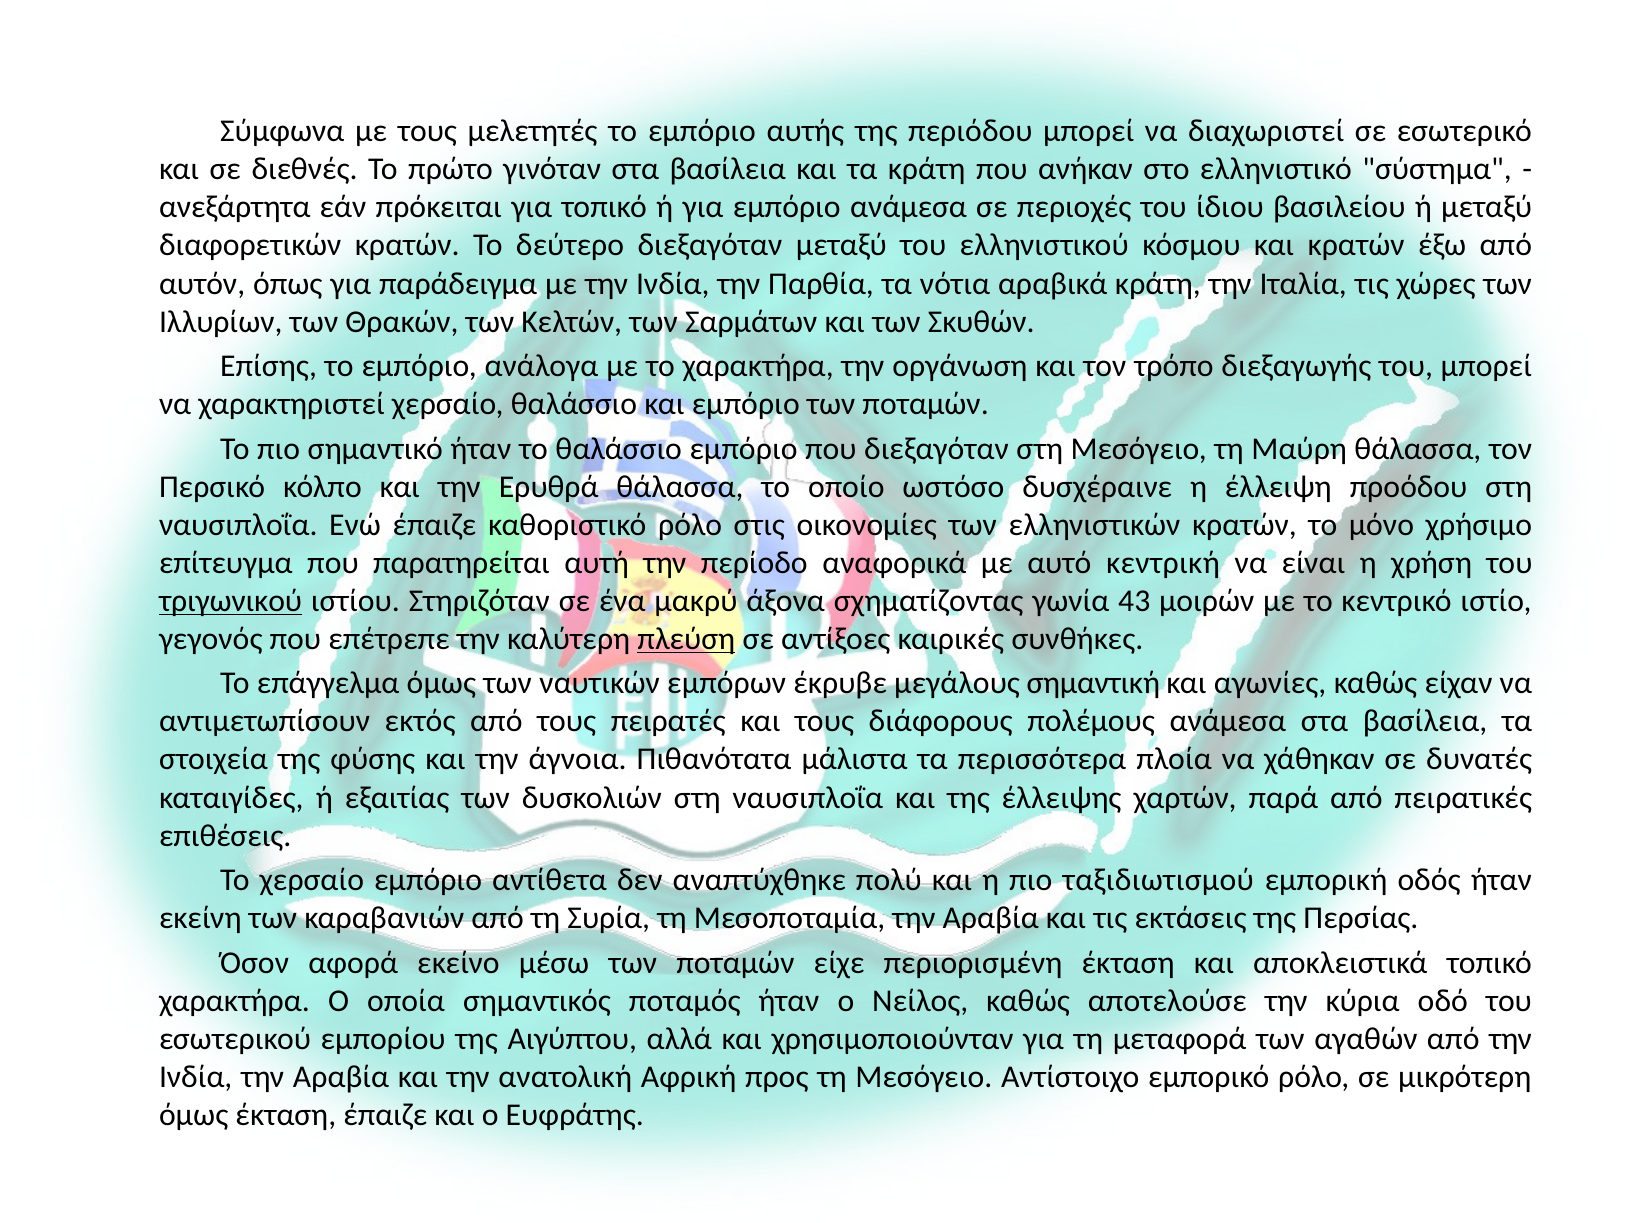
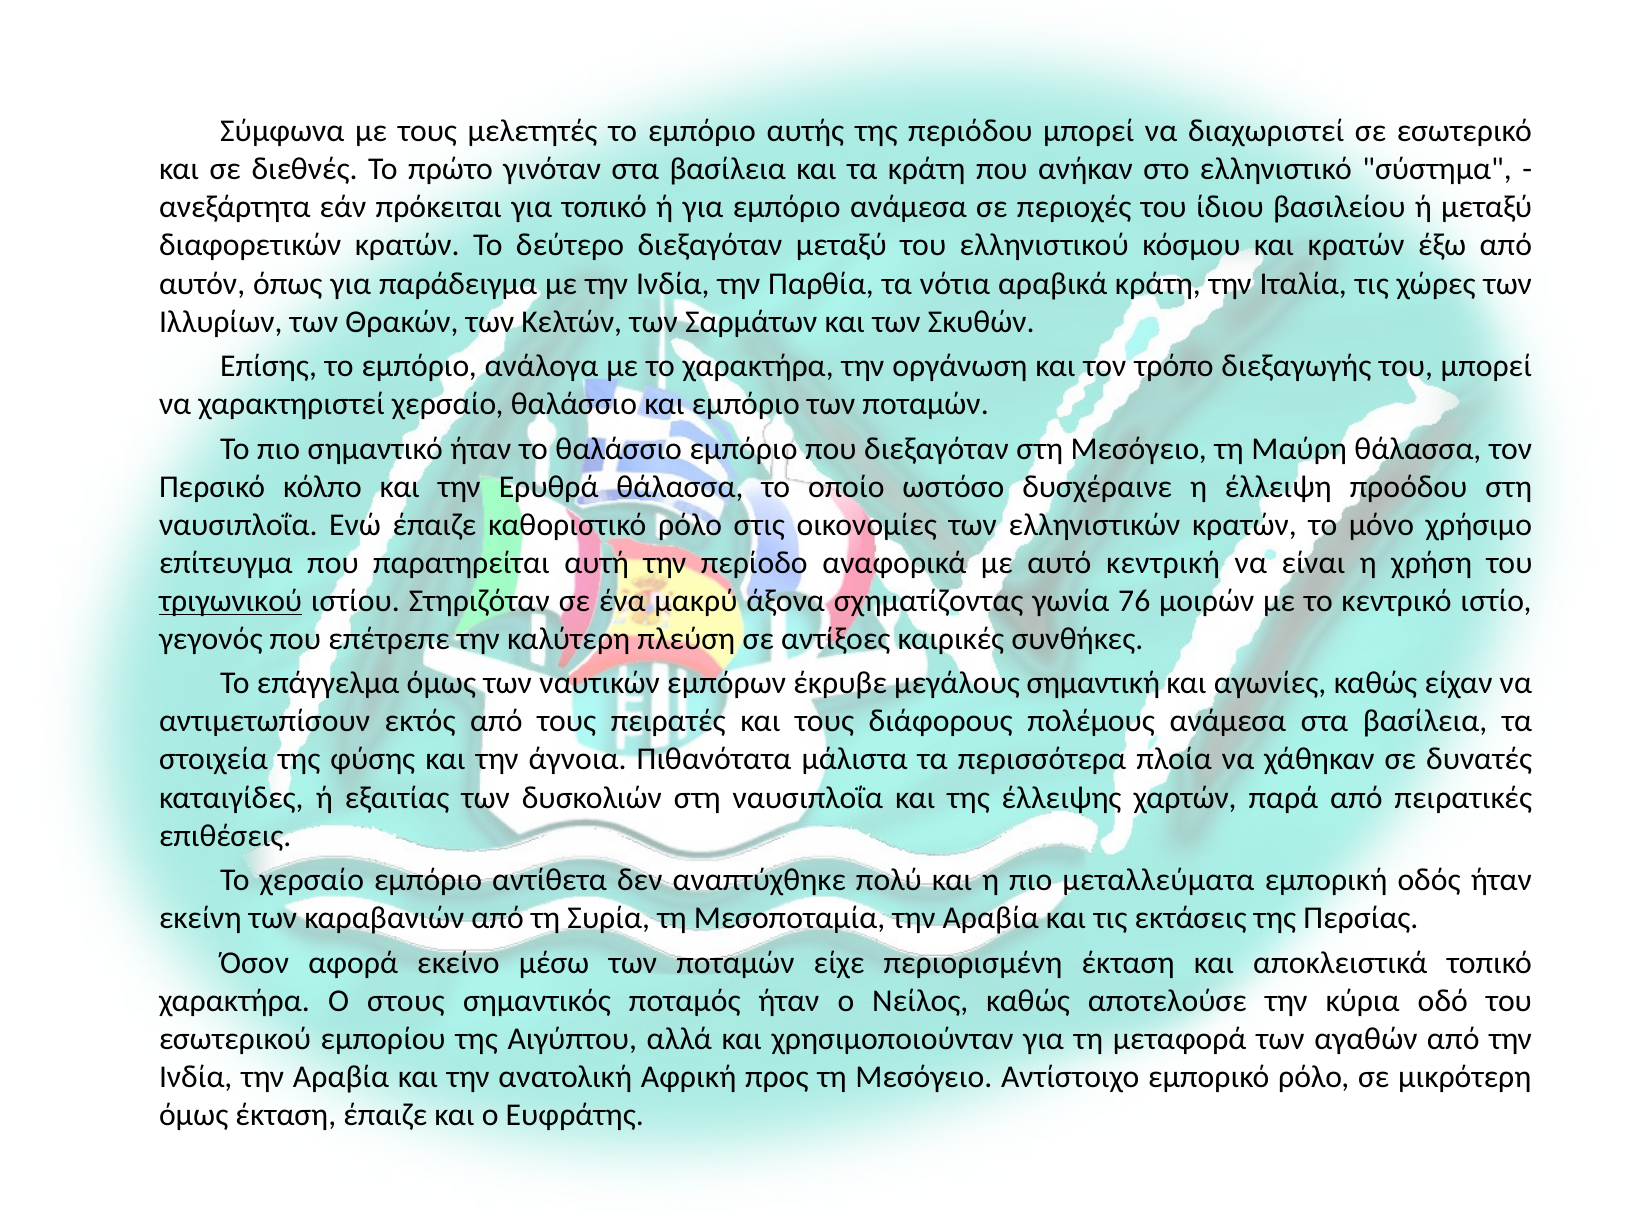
43: 43 -> 76 (1134, 601)
πλεύση underline: present -> none (686, 639)
ταξιδιωτισμού: ταξιδιωτισμού -> μεταλλεύματα (1158, 880)
οποία: οποία -> στους (406, 1001)
